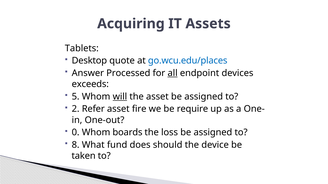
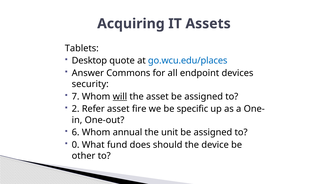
Processed: Processed -> Commons (128, 73)
all underline: present -> none (173, 73)
exceeds: exceeds -> security (90, 84)
5: 5 -> 7 (76, 97)
require: require -> specific (192, 109)
0: 0 -> 6 (76, 133)
boards: boards -> annual (127, 133)
loss: loss -> unit (170, 133)
8: 8 -> 0 (76, 145)
taken: taken -> other (84, 156)
